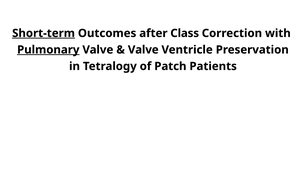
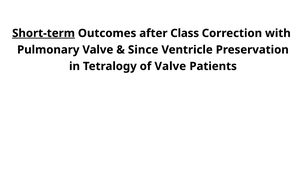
Pulmonary underline: present -> none (48, 50)
Valve: Valve -> Since (143, 50)
of Patch: Patch -> Valve (170, 66)
